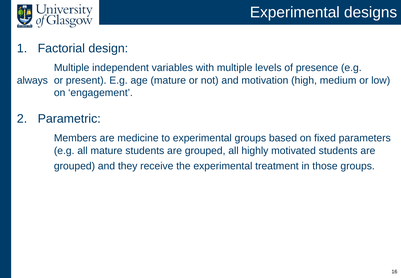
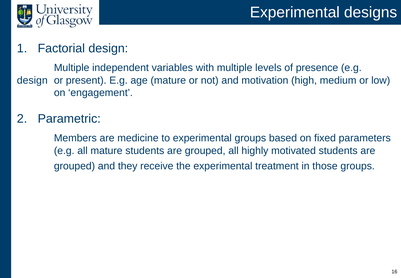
always: always -> design (32, 80)
